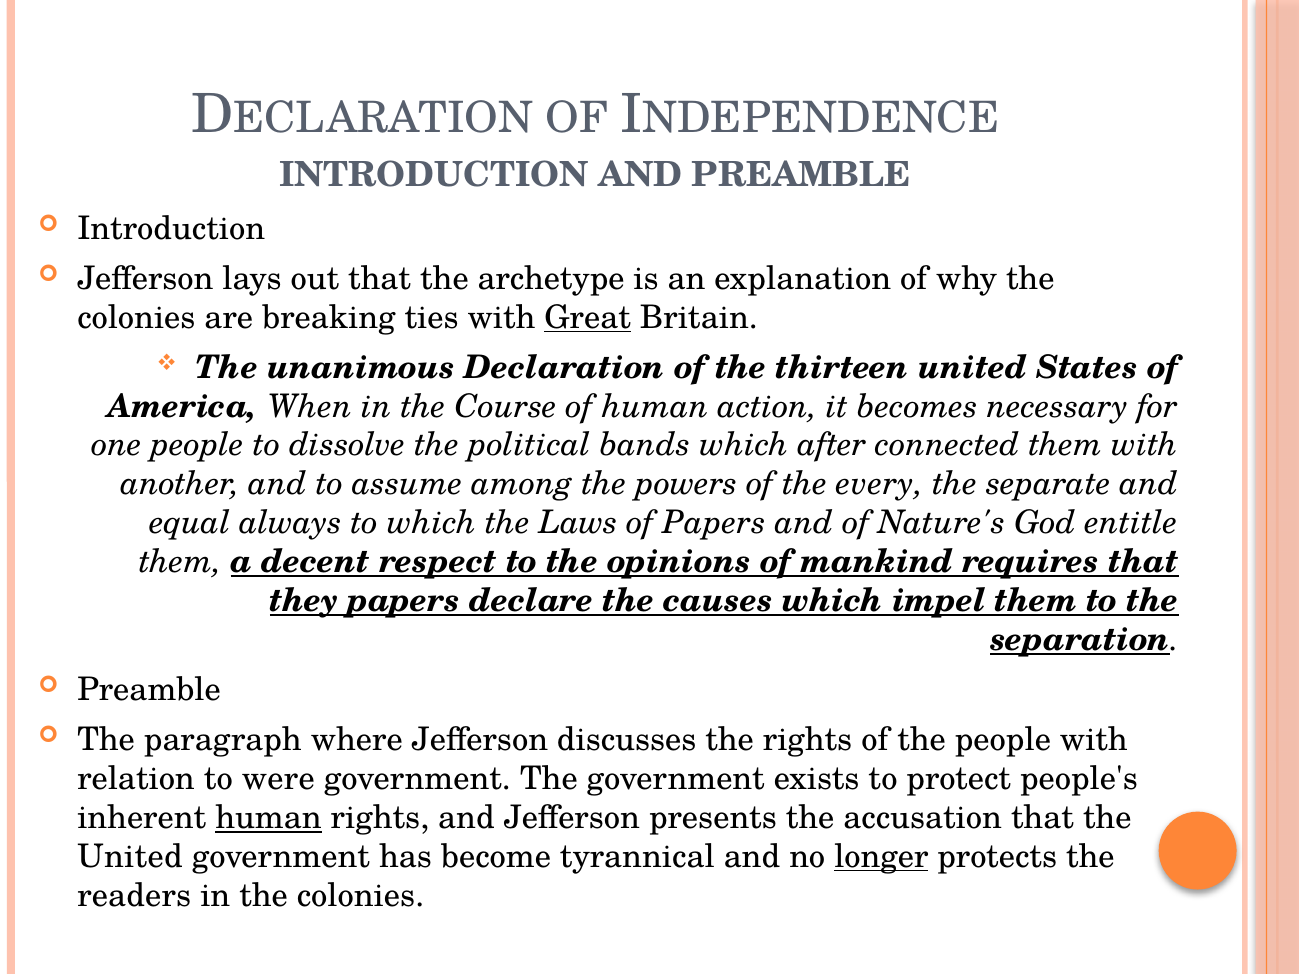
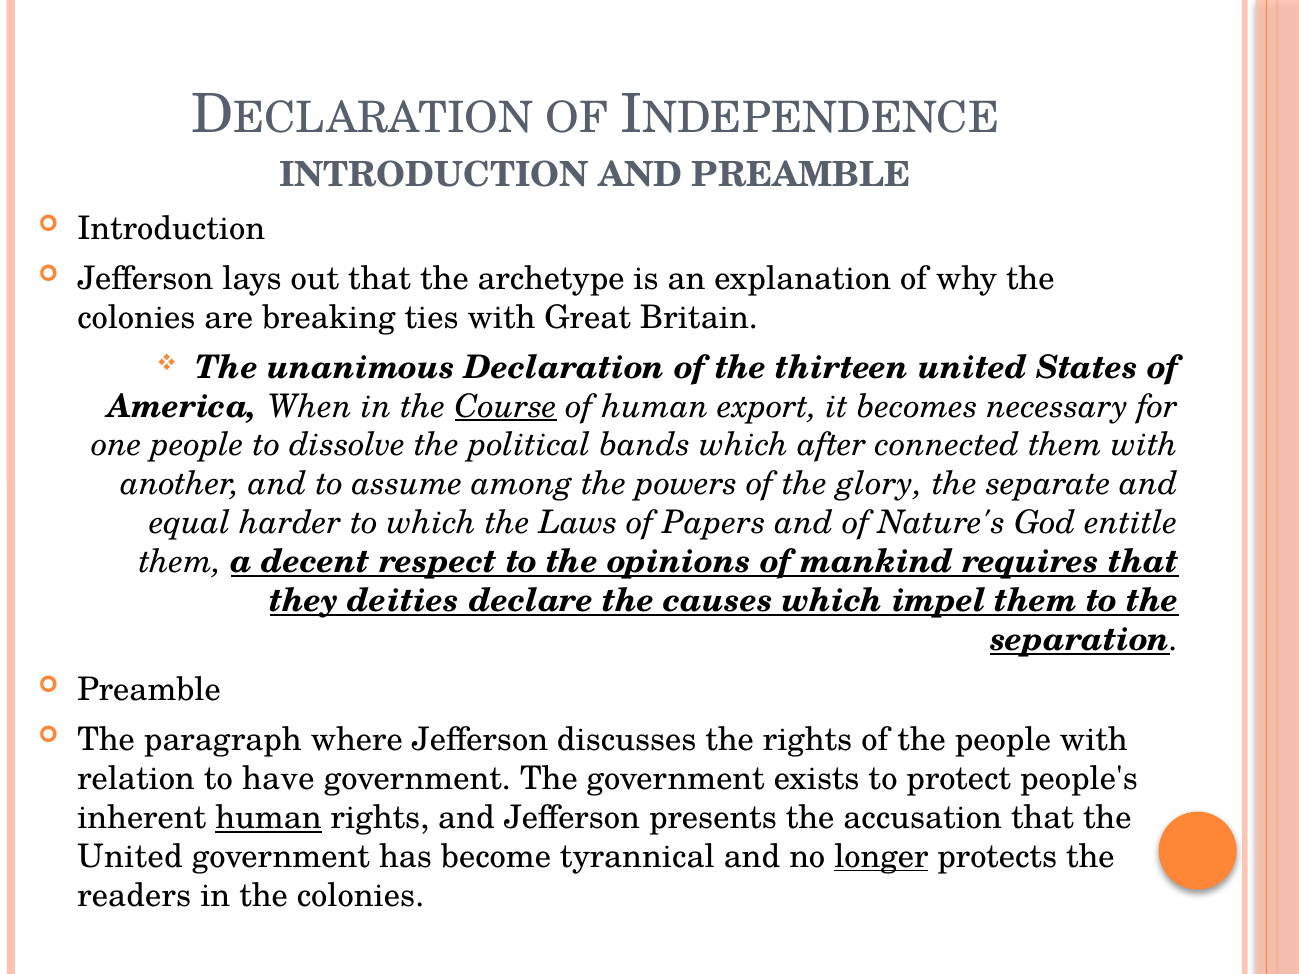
Great underline: present -> none (588, 318)
Course underline: none -> present (506, 406)
action: action -> export (767, 406)
every: every -> glory (880, 484)
always: always -> harder (290, 523)
they papers: papers -> deities (404, 601)
were: were -> have (278, 779)
